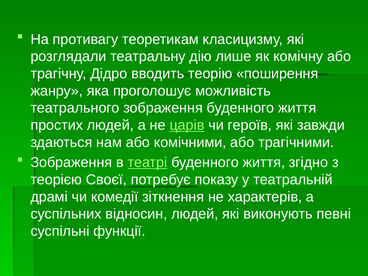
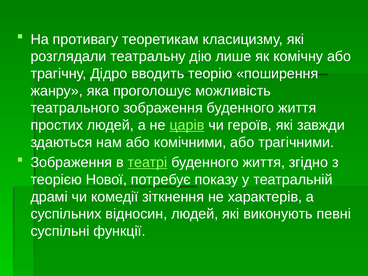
Своєї: Своєї -> Нової (106, 180)
